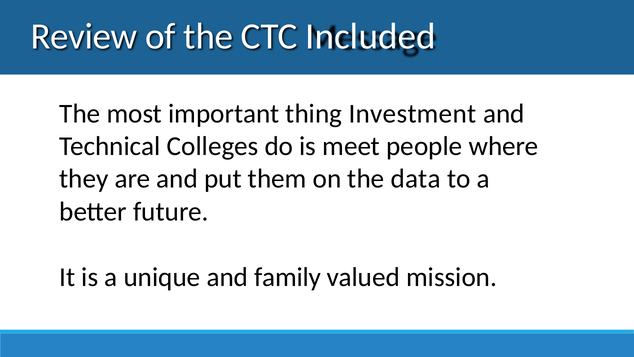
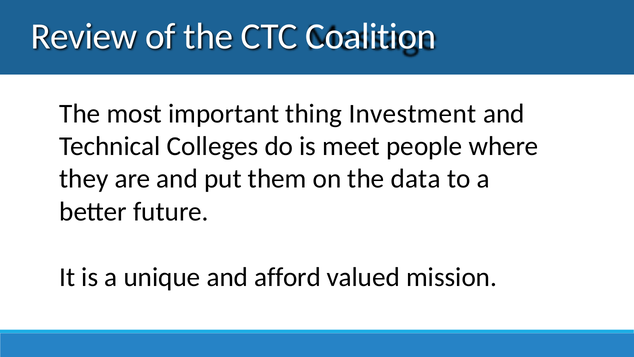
Included: Included -> Coalition (371, 36)
family: family -> afford (288, 277)
